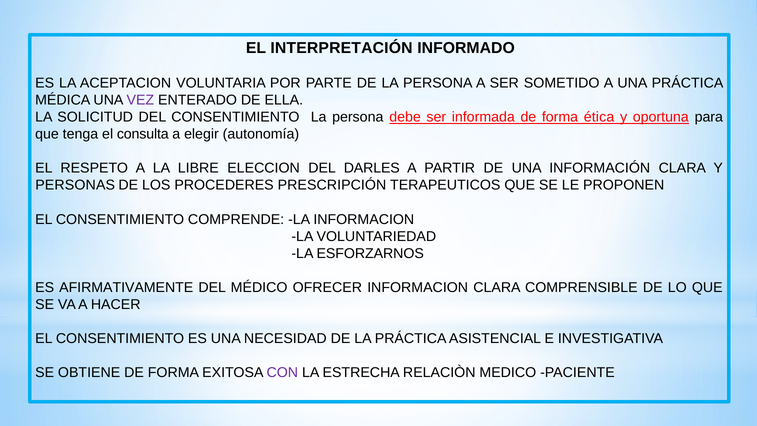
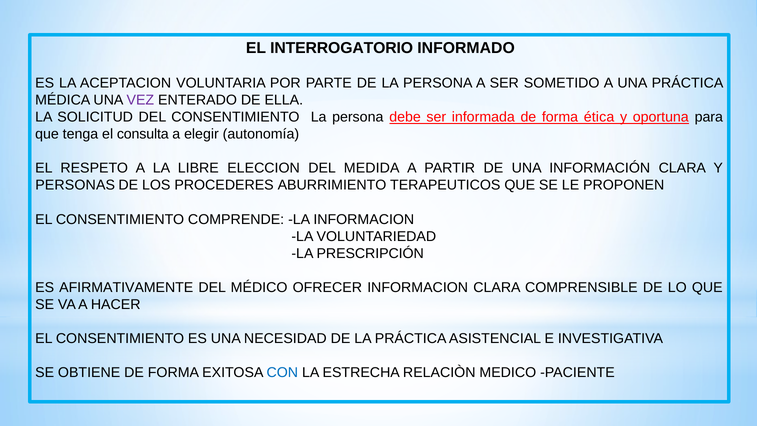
INTERPRETACIÓN: INTERPRETACIÓN -> INTERROGATORIO (342, 48)
DARLES: DARLES -> MEDIDA (372, 168)
PRESCRIPCIÓN: PRESCRIPCIÓN -> ABURRIMIENTO (332, 185)
ESFORZARNOS: ESFORZARNOS -> PRESCRIPCIÓN (370, 253)
CON colour: purple -> blue (282, 373)
